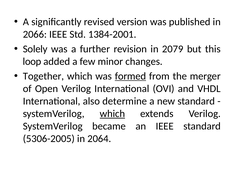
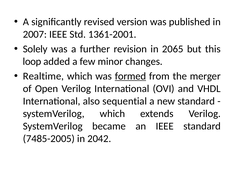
2066: 2066 -> 2007 (35, 34)
1384-2001: 1384-2001 -> 1361-2001 (112, 34)
2079: 2079 -> 2065 (173, 49)
Together: Together -> Realtime (43, 76)
determine: determine -> sequential (125, 101)
which underline: present -> none (112, 114)
5306-2005: 5306-2005 -> 7485-2005 (49, 139)
2064: 2064 -> 2042 (99, 139)
